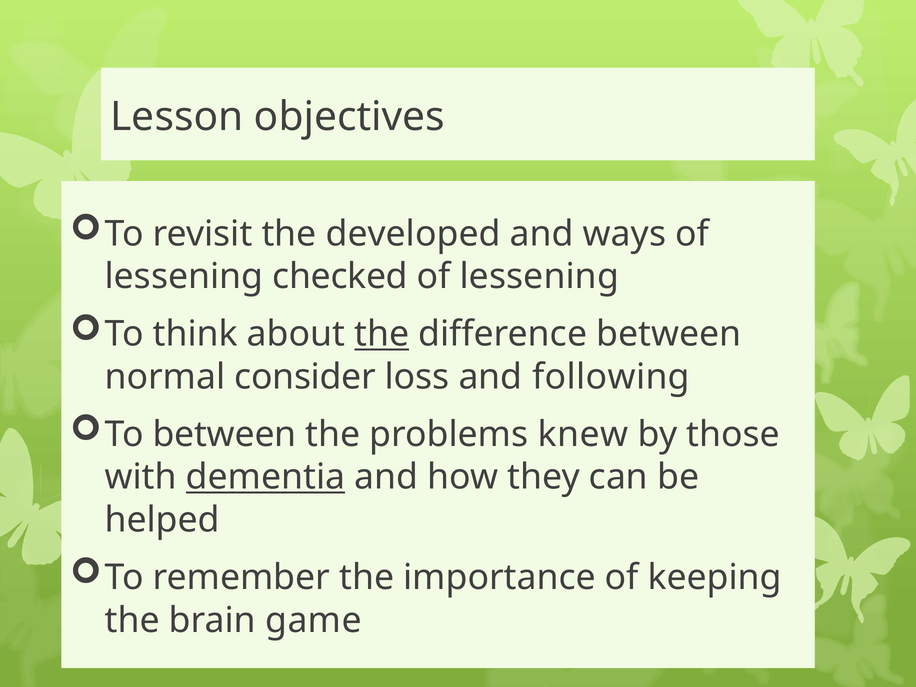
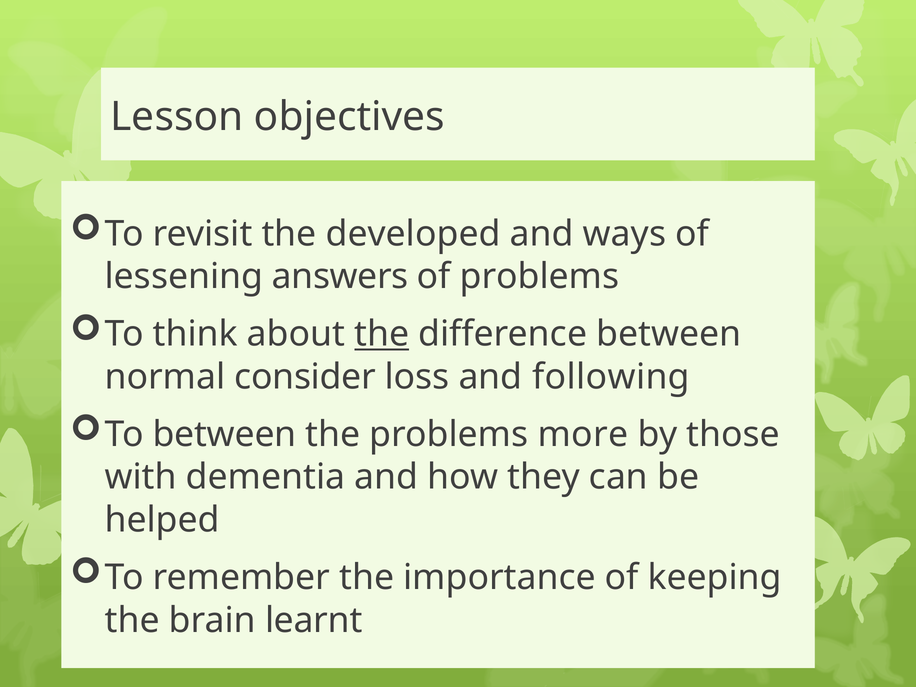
checked: checked -> answers (340, 277)
lessening: lessening -> problems (539, 277)
knew: knew -> more (583, 434)
dementia underline: present -> none (266, 477)
game: game -> learnt (314, 620)
